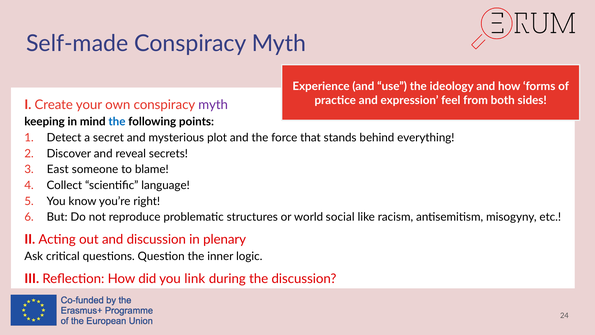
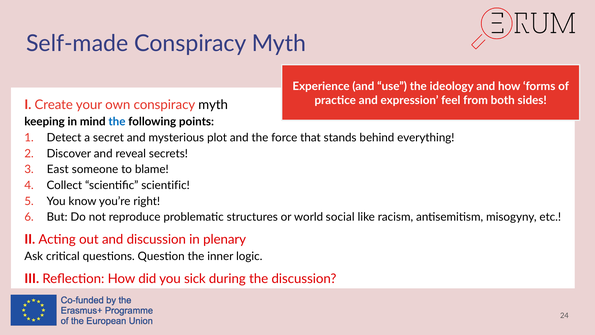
myth colour: purple -> black (213, 105)
scientific language: language -> scientific (166, 185)
link: link -> sick (195, 278)
